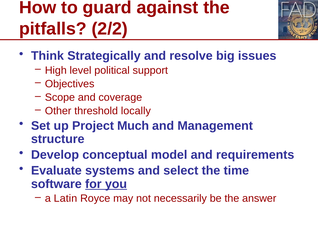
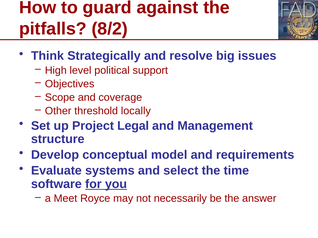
2/2: 2/2 -> 8/2 (110, 29)
Much: Much -> Legal (133, 126)
Latin: Latin -> Meet (66, 199)
